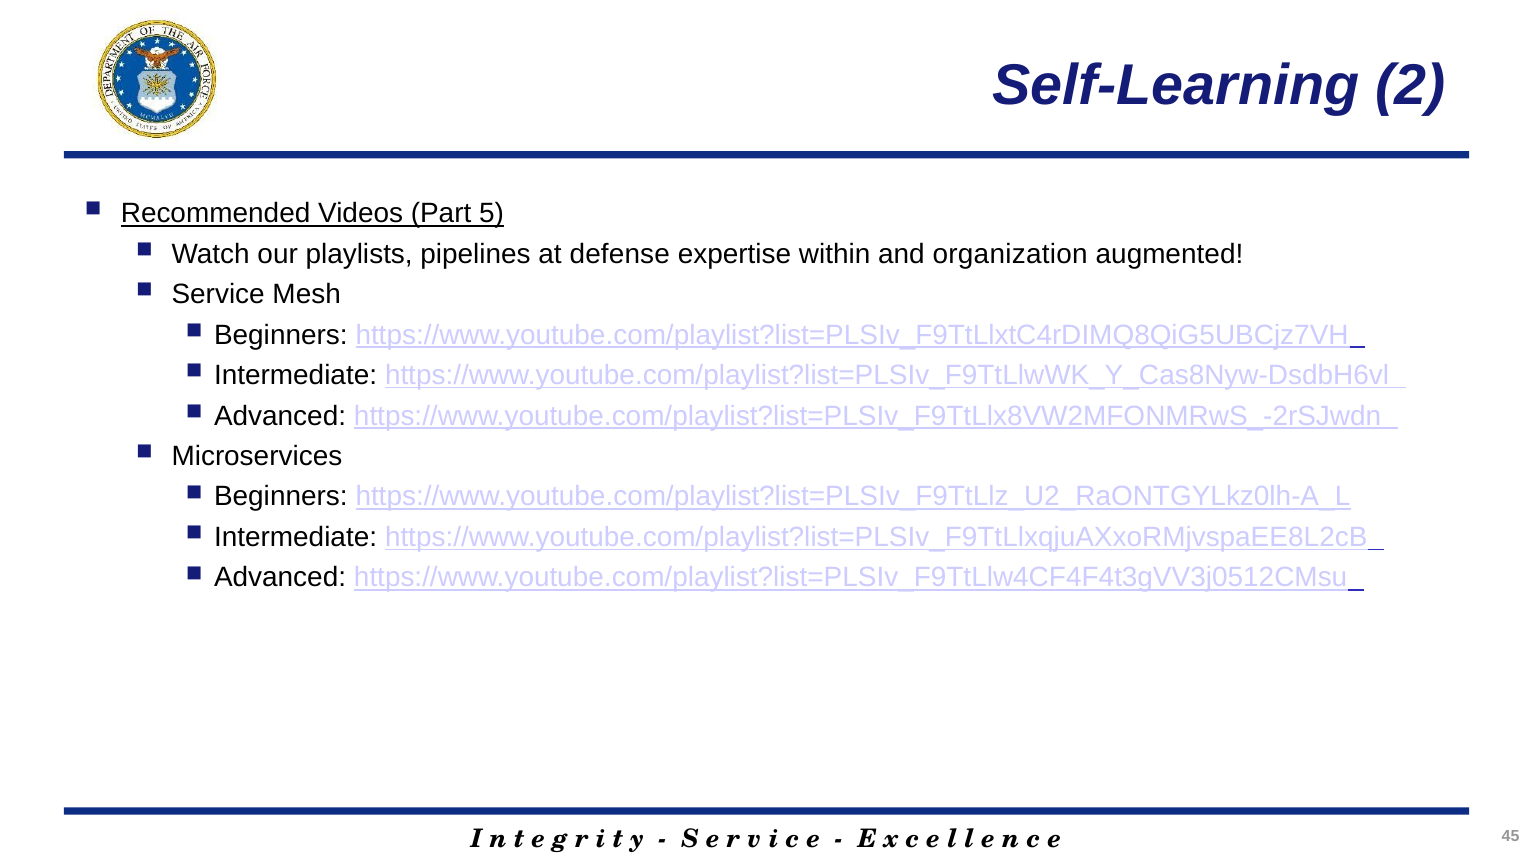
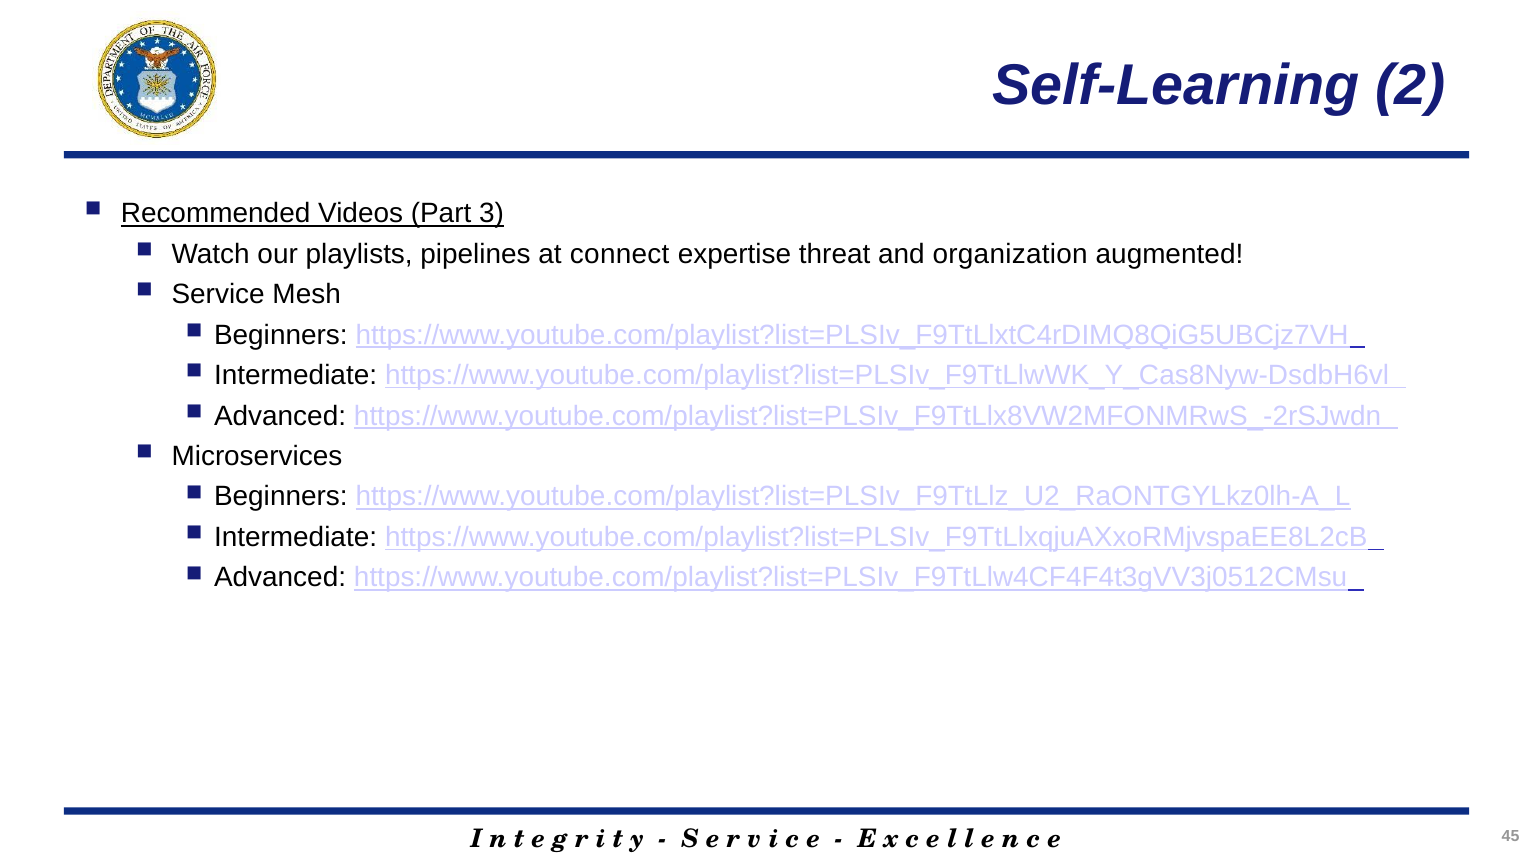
5: 5 -> 3 (492, 214)
defense: defense -> connect (620, 254)
within: within -> threat (835, 254)
